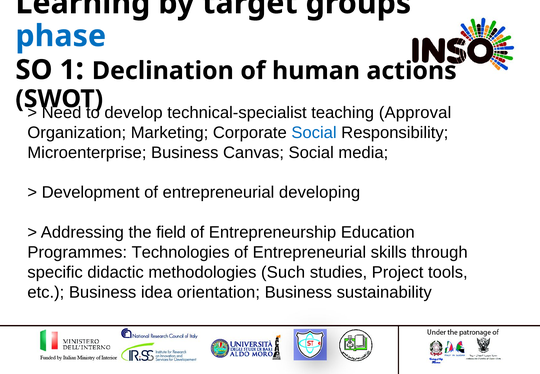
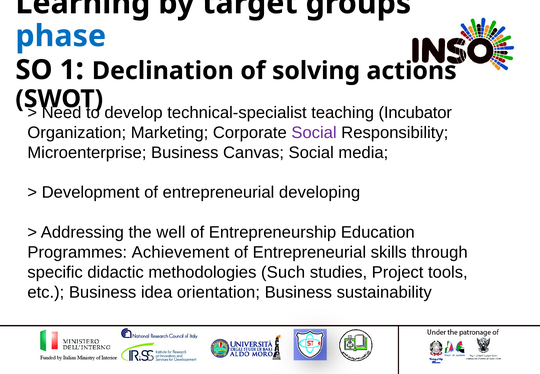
human: human -> solving (316, 71)
Approval: Approval -> Incubator (415, 113)
Social colour: blue -> purple (314, 133)
field: field -> well (171, 232)
Technologies: Technologies -> Achievement (180, 252)
